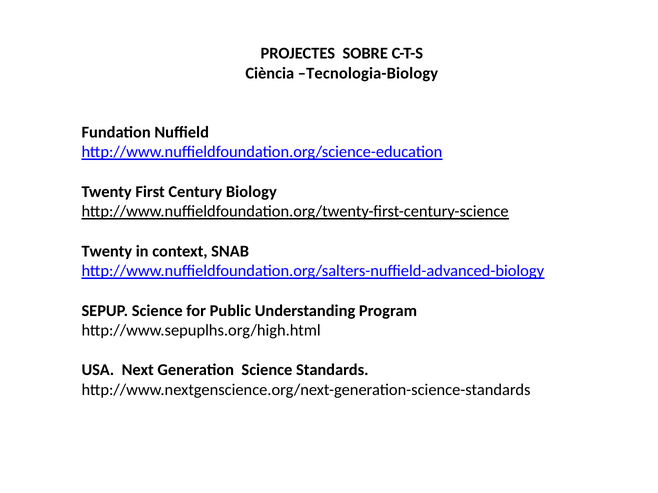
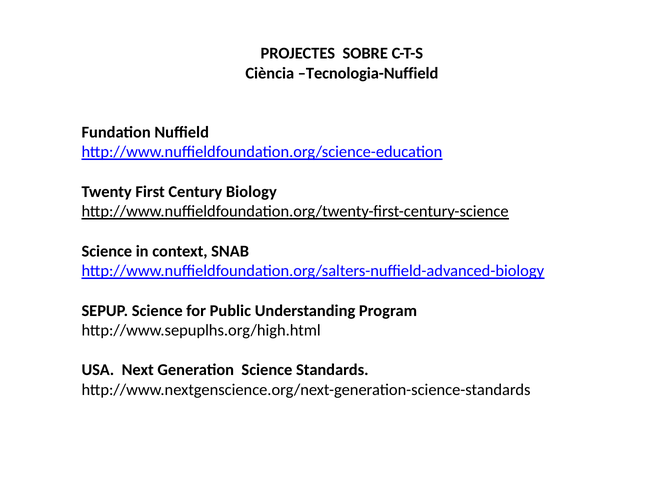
Tecnologia-Biology: Tecnologia-Biology -> Tecnologia-Nuffield (368, 73)
Twenty: Twenty -> Science (107, 252)
